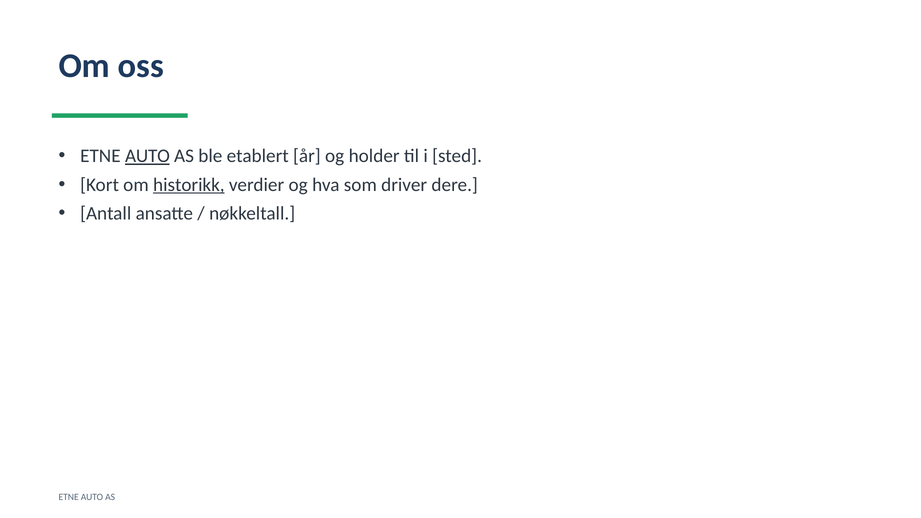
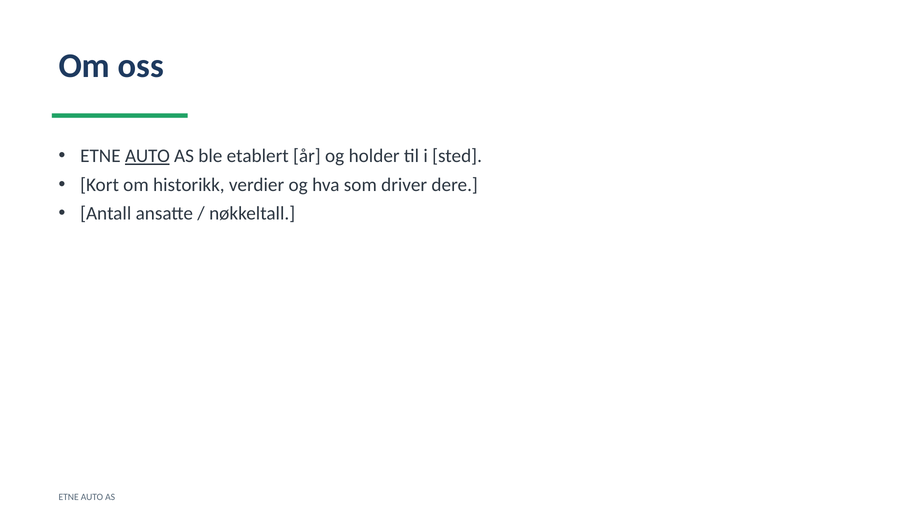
historikk underline: present -> none (189, 185)
